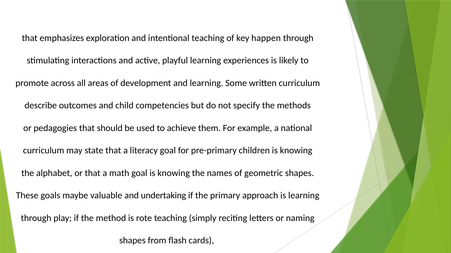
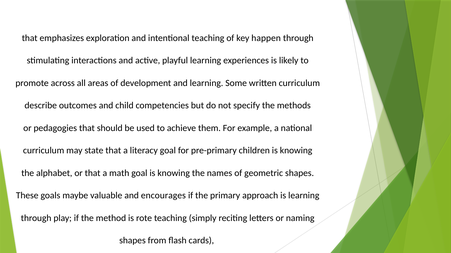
undertaking: undertaking -> encourages (163, 196)
